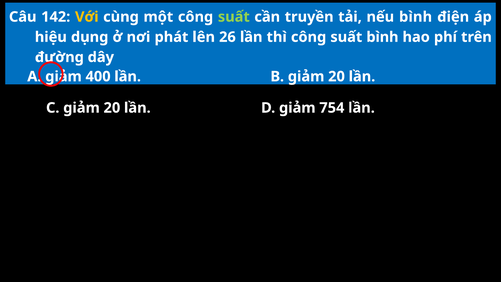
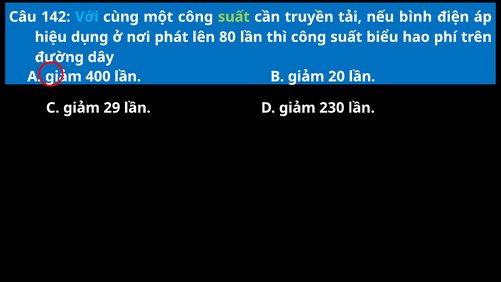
Với colour: yellow -> light blue (87, 17)
26: 26 -> 80 (227, 37)
suất bình: bình -> biểu (382, 37)
C giảm 20: 20 -> 29 (112, 108)
754: 754 -> 230 (332, 108)
